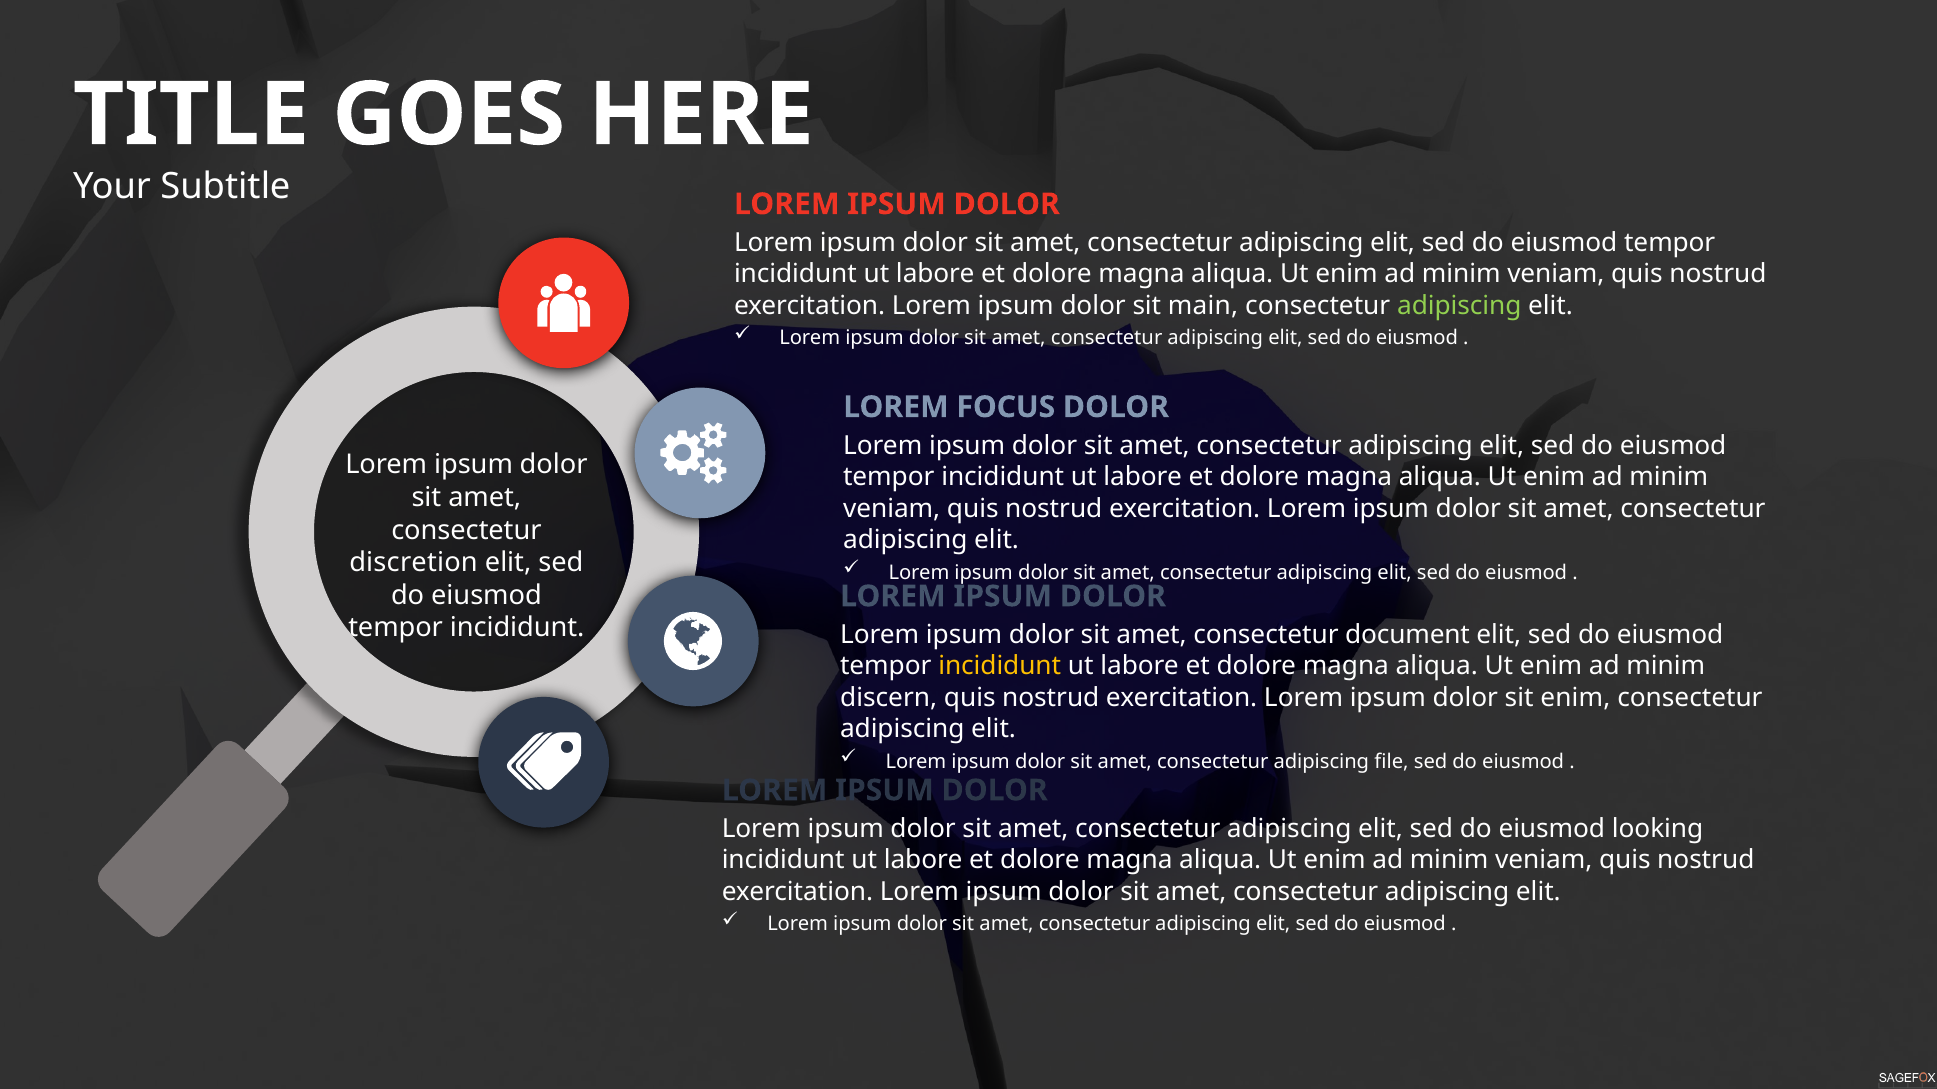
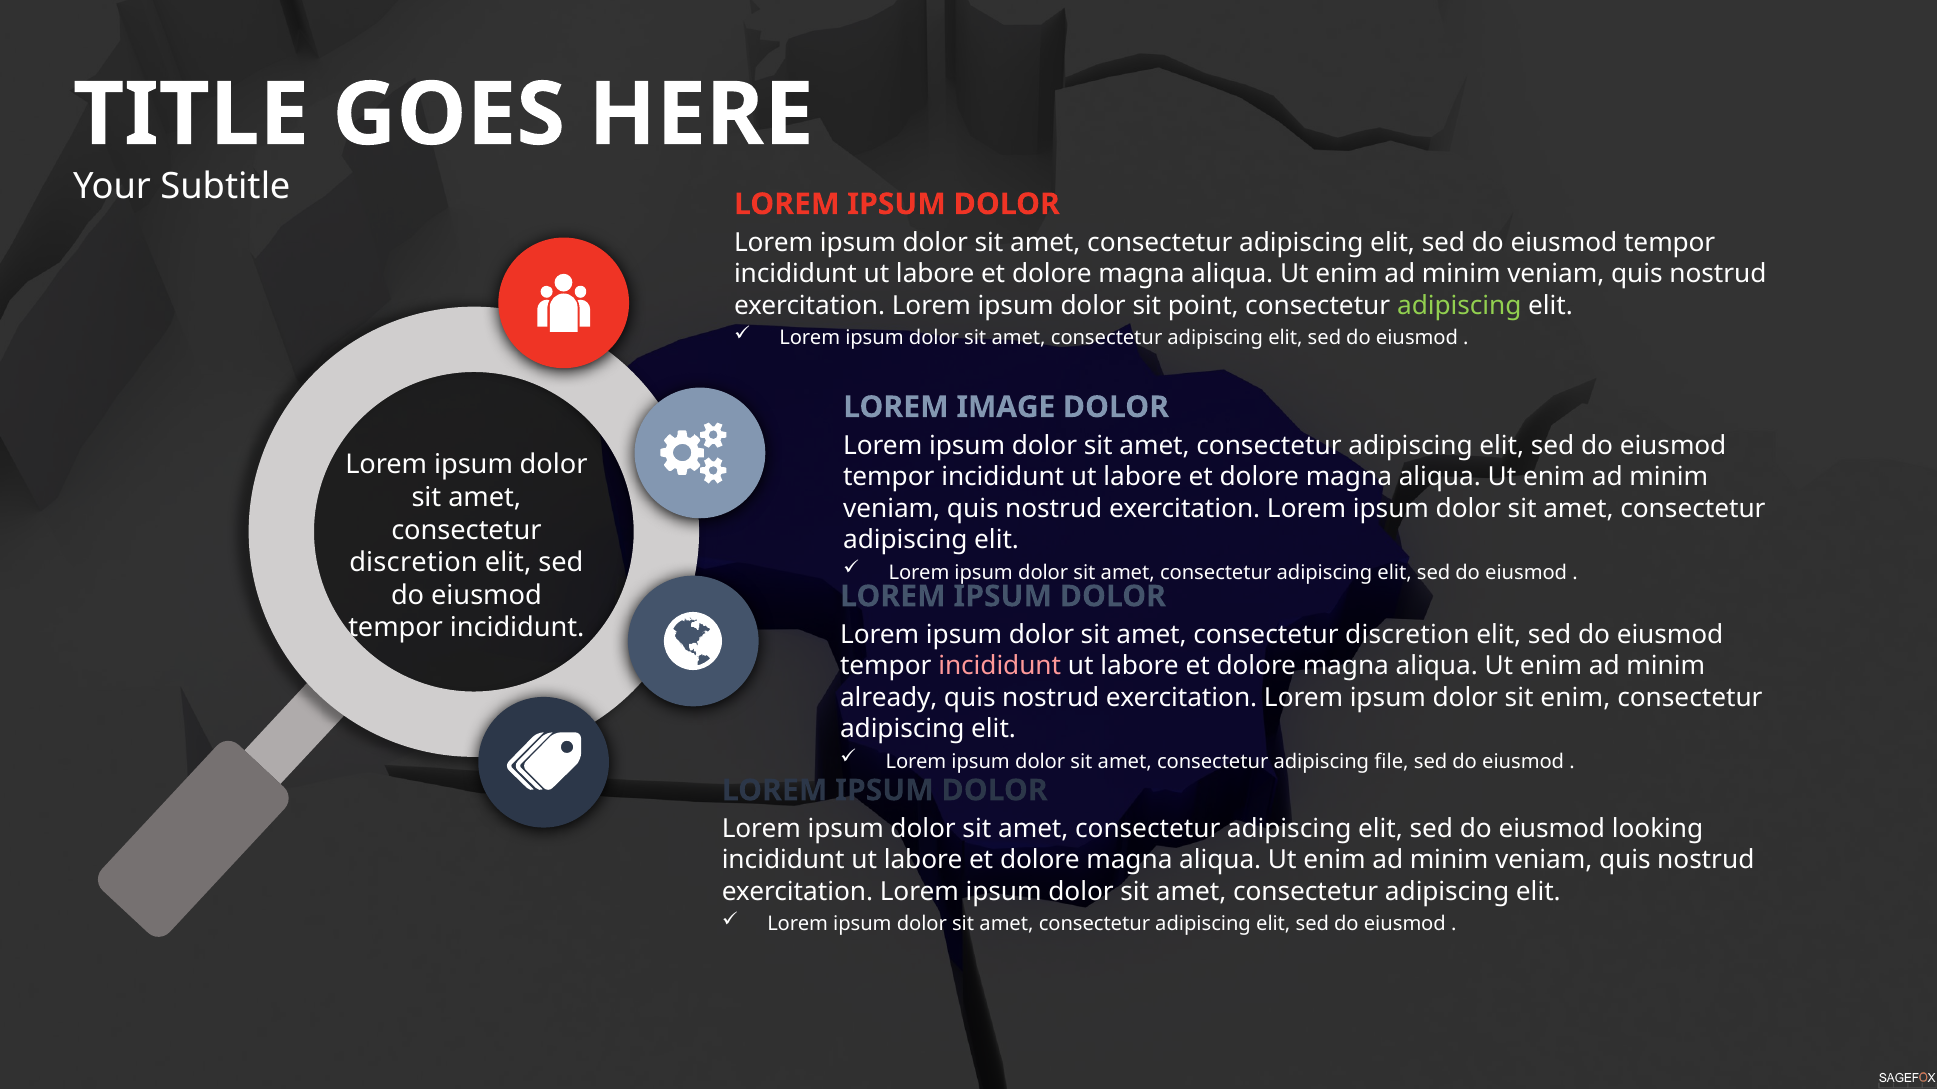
main: main -> point (1203, 306)
FOCUS: FOCUS -> IMAGE (1006, 407)
document: document -> discretion (1407, 635)
incididunt colour: yellow -> pink (1000, 667)
discern: discern -> already (889, 698)
